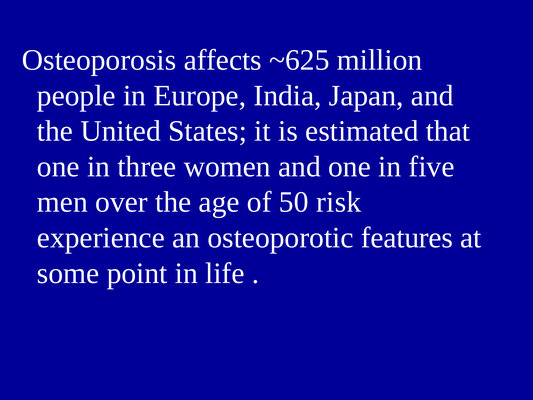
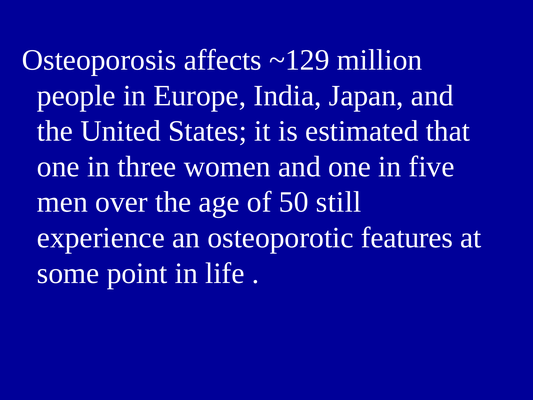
~625: ~625 -> ~129 (299, 60)
risk: risk -> still (339, 202)
